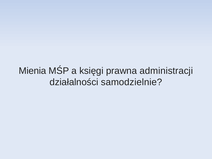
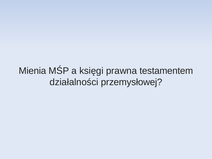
administracji: administracji -> testamentem (166, 71)
samodzielnie: samodzielnie -> przemysłowej (132, 82)
